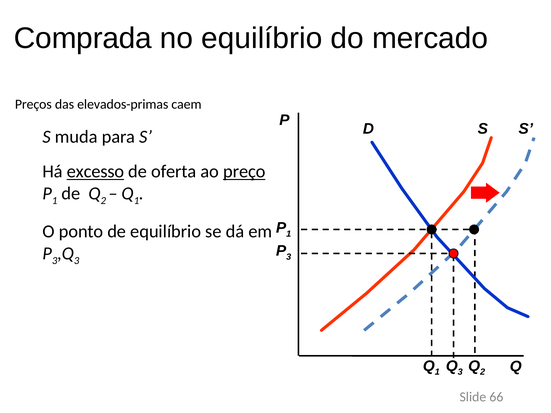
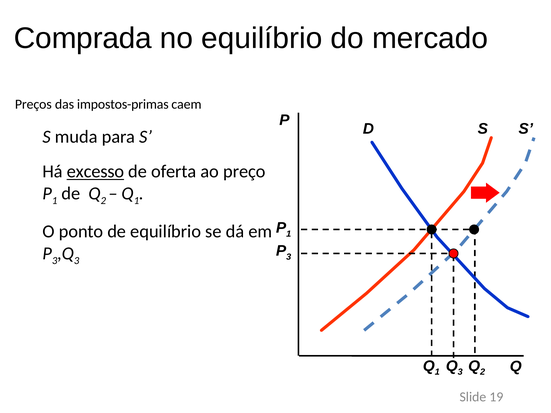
elevados-primas: elevados-primas -> impostos-primas (123, 104)
preço underline: present -> none (244, 172)
66: 66 -> 19 (496, 397)
